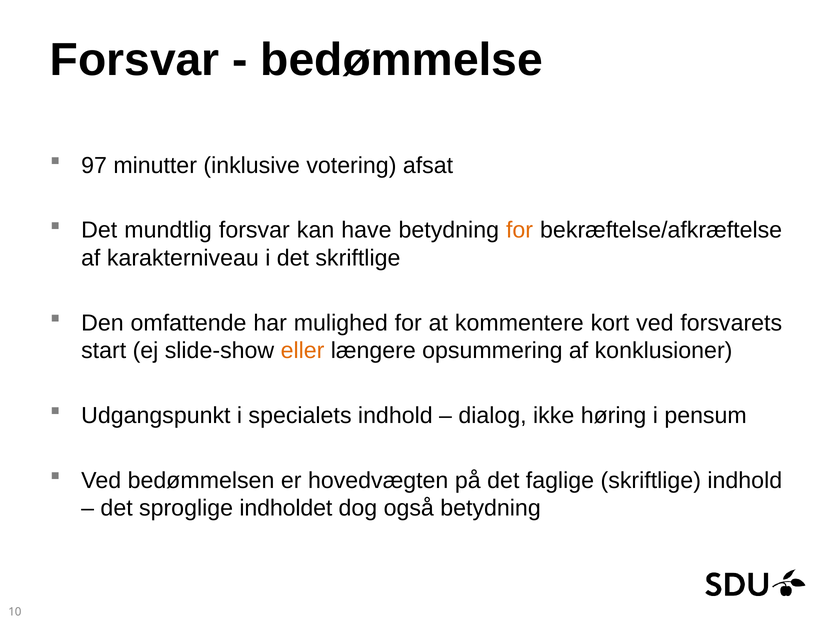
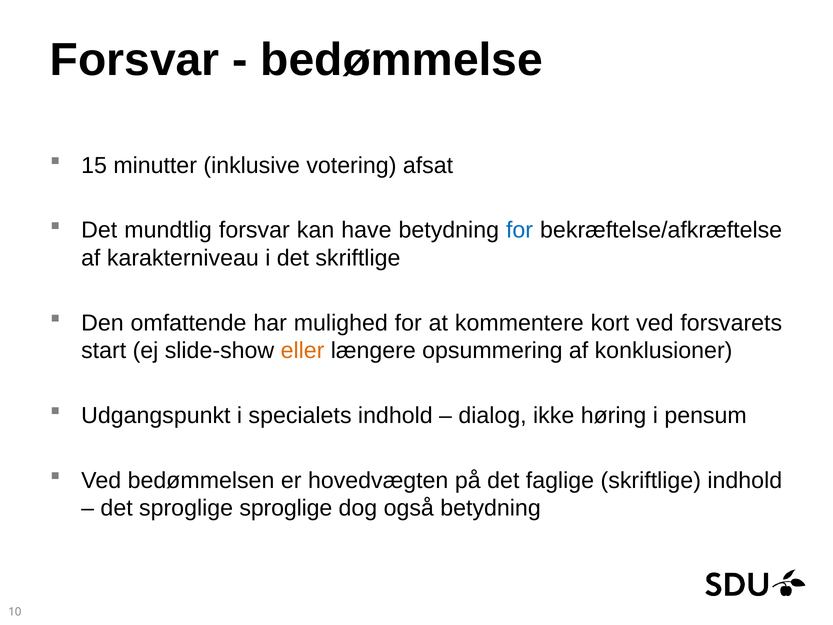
97: 97 -> 15 (94, 165)
for colour: orange -> blue (520, 230)
sproglige indholdet: indholdet -> sproglige (286, 508)
